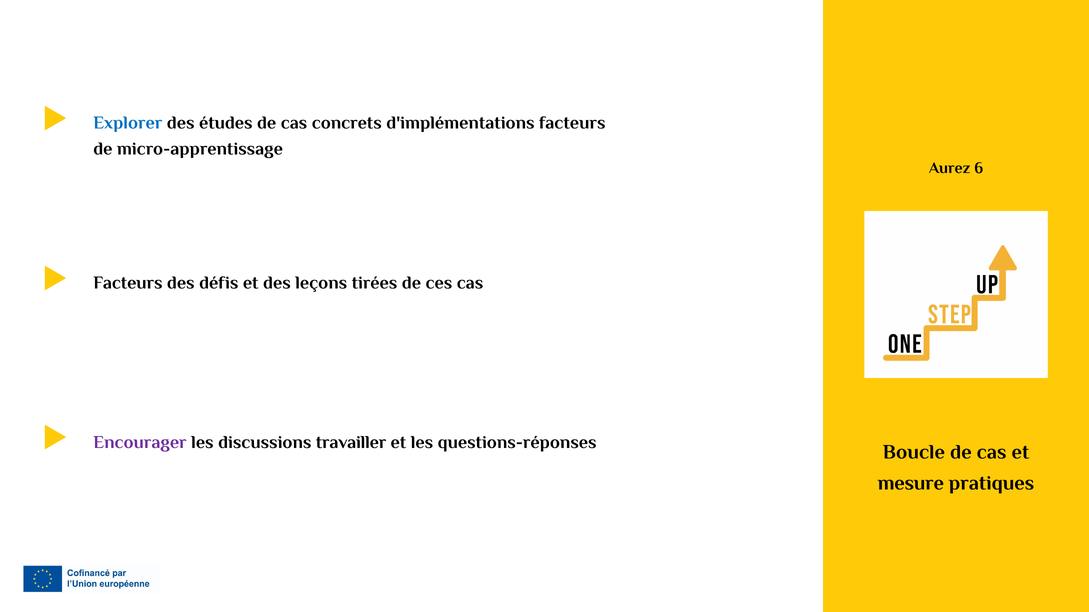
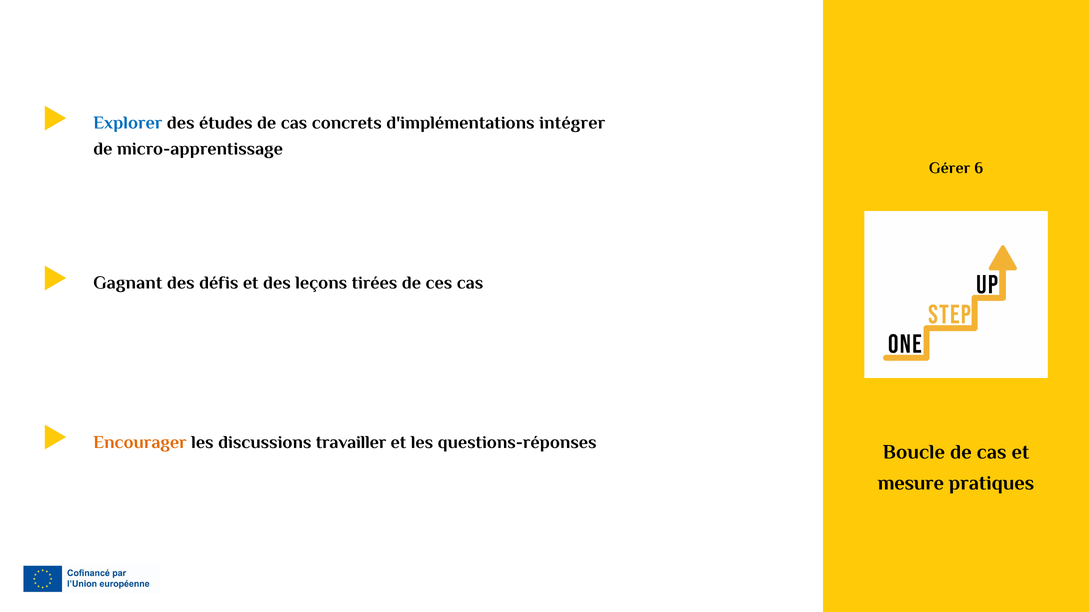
d'implémentations facteurs: facteurs -> intégrer (572, 123)
Aurez: Aurez -> Gérer (950, 168)
Facteurs: Facteurs -> Gagnant (128, 283)
Encourager colour: purple -> orange (140, 442)
